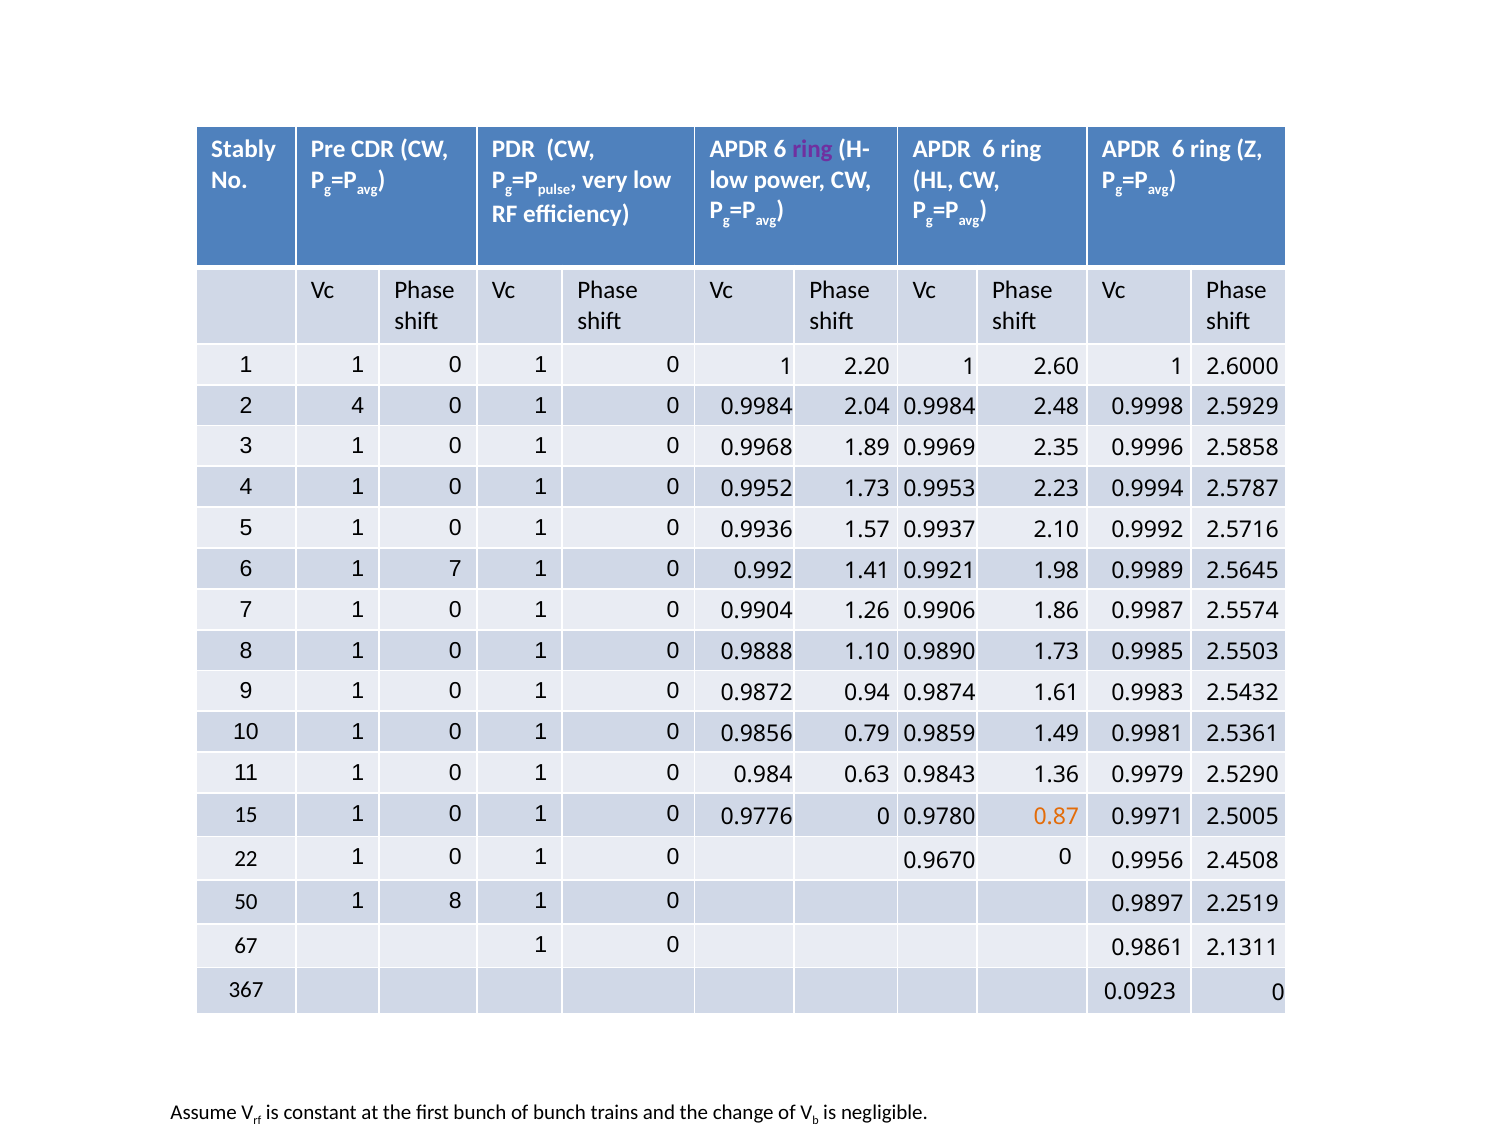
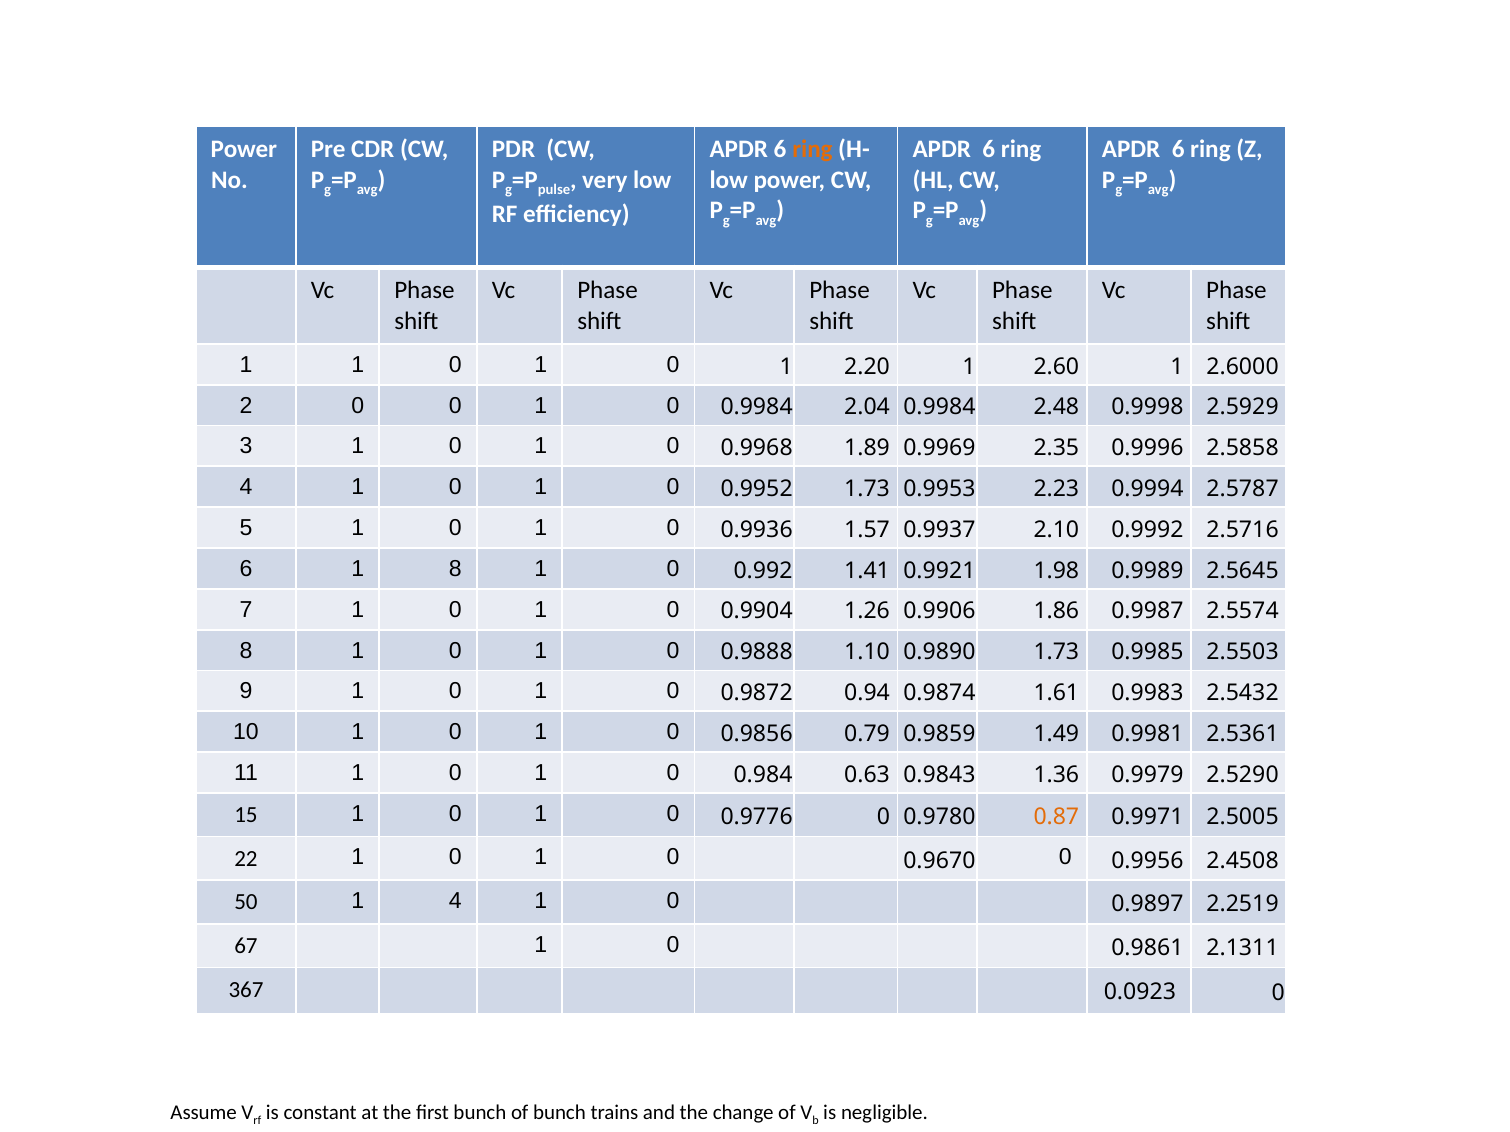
Stably: Stably -> Power (244, 149)
ring colour: purple -> orange (812, 149)
2 4: 4 -> 0 (358, 406)
1 7: 7 -> 8 (455, 569)
1 8: 8 -> 4 (455, 901)
